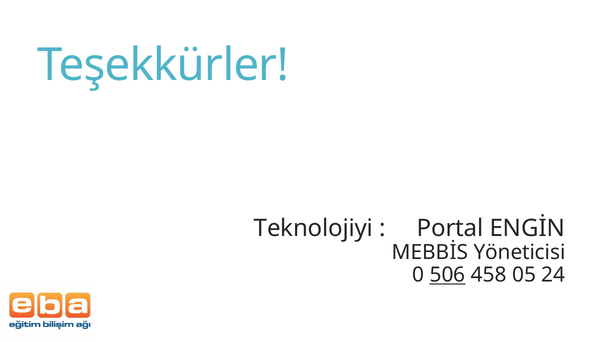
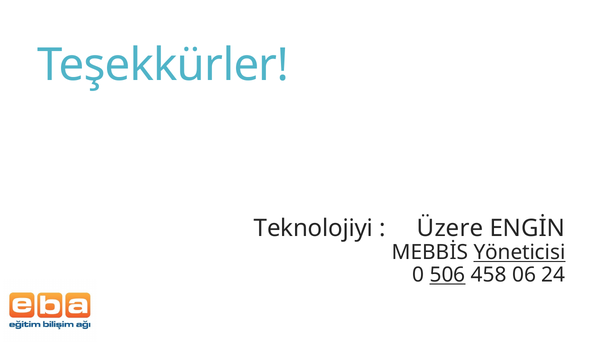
Portal: Portal -> Üzere (450, 228)
Yöneticisi underline: none -> present (519, 252)
05: 05 -> 06 (524, 275)
